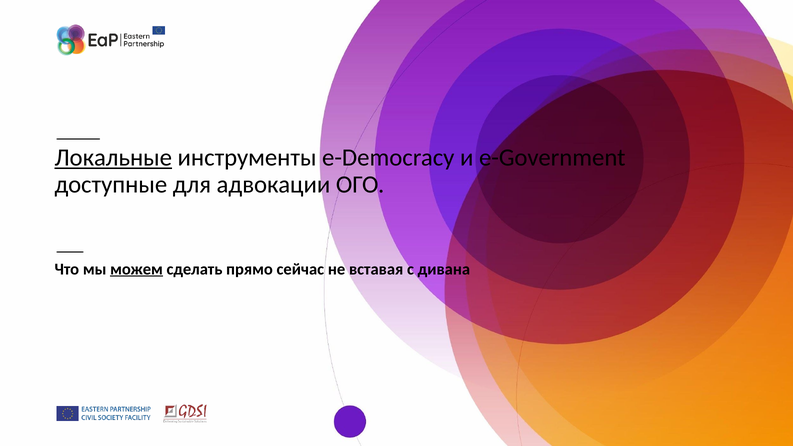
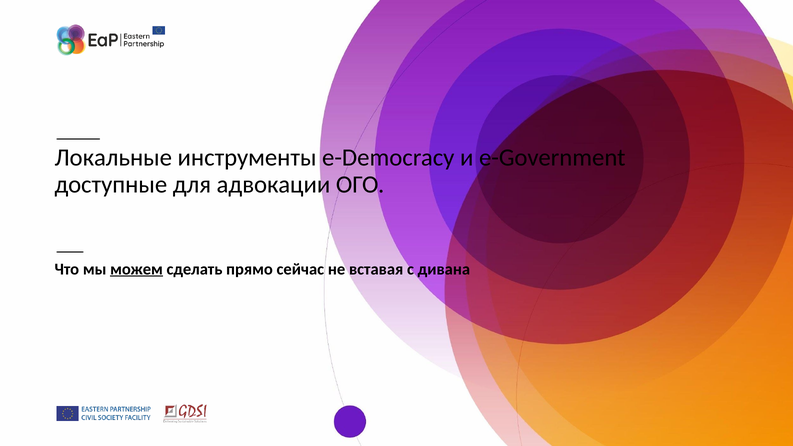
Локальные underline: present -> none (113, 158)
